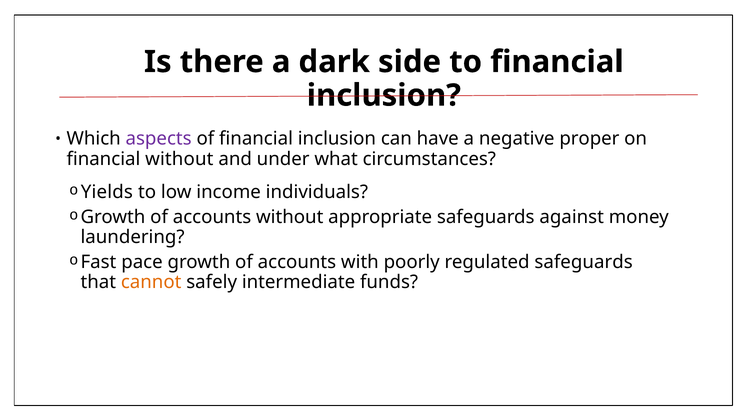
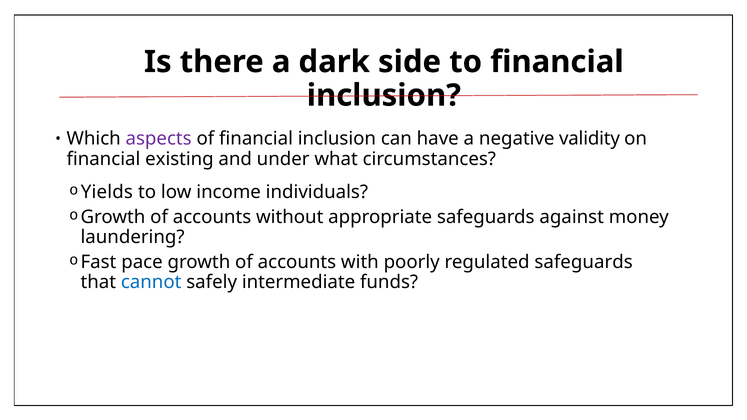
proper: proper -> validity (589, 139)
financial without: without -> existing (179, 159)
cannot colour: orange -> blue (151, 282)
